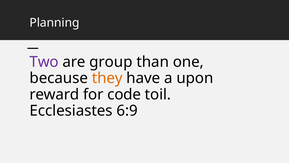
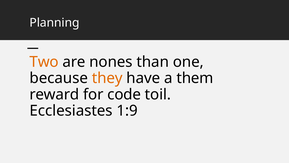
Two colour: purple -> orange (44, 62)
group: group -> nones (111, 62)
upon: upon -> them (195, 78)
6:9: 6:9 -> 1:9 (127, 110)
